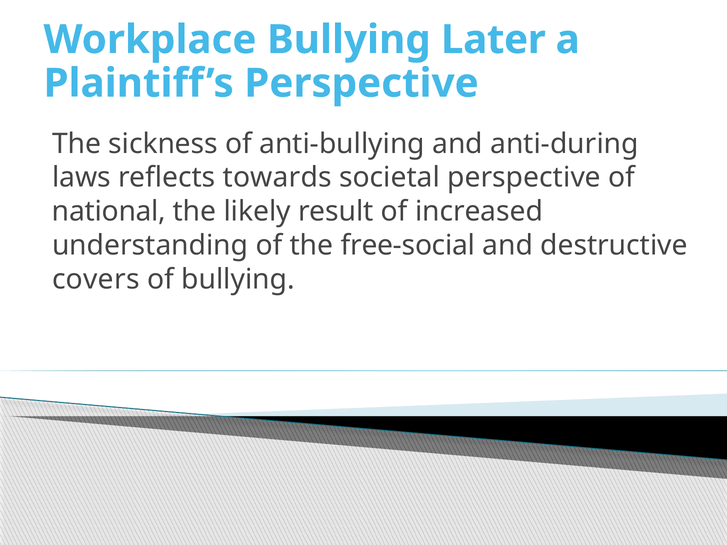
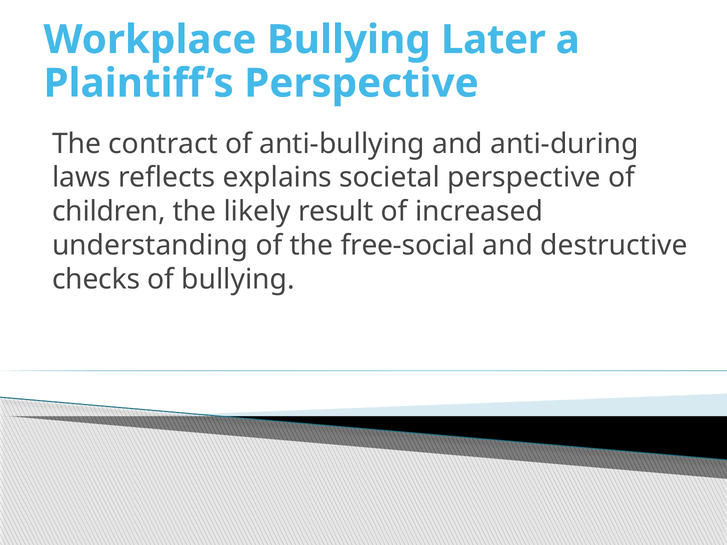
sickness: sickness -> contract (163, 144)
towards: towards -> explains (277, 178)
national: national -> children (109, 212)
covers: covers -> checks (96, 280)
